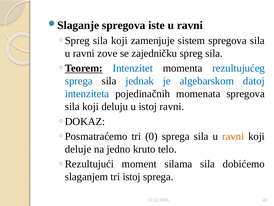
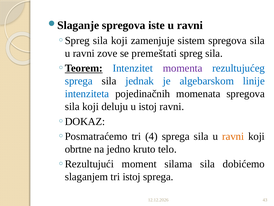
zajedničku: zajedničku -> premeštati (154, 53)
momenta colour: black -> purple (183, 68)
datoj: datoj -> linije (254, 81)
0: 0 -> 4 (151, 136)
deluje: deluje -> obrtne (78, 149)
